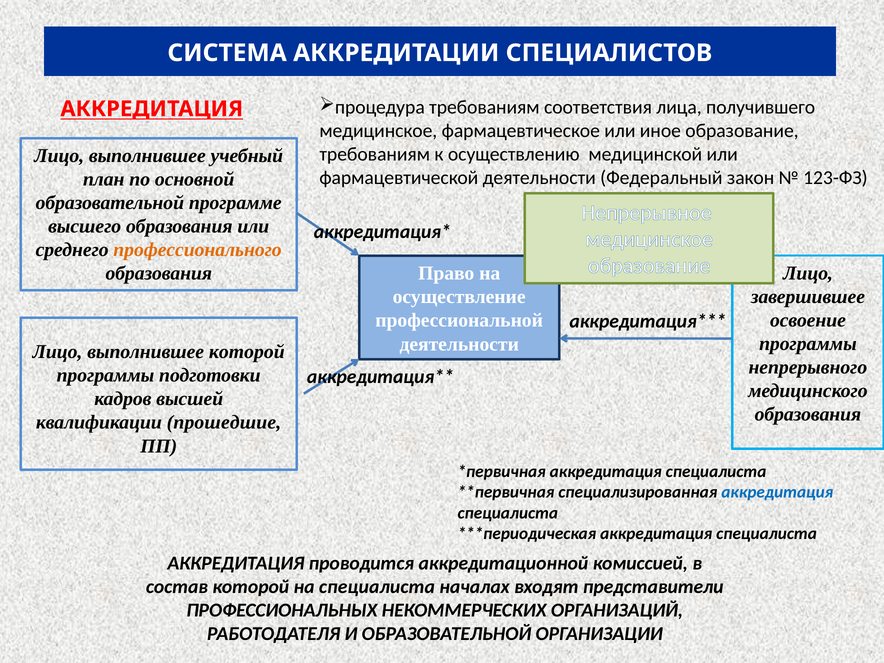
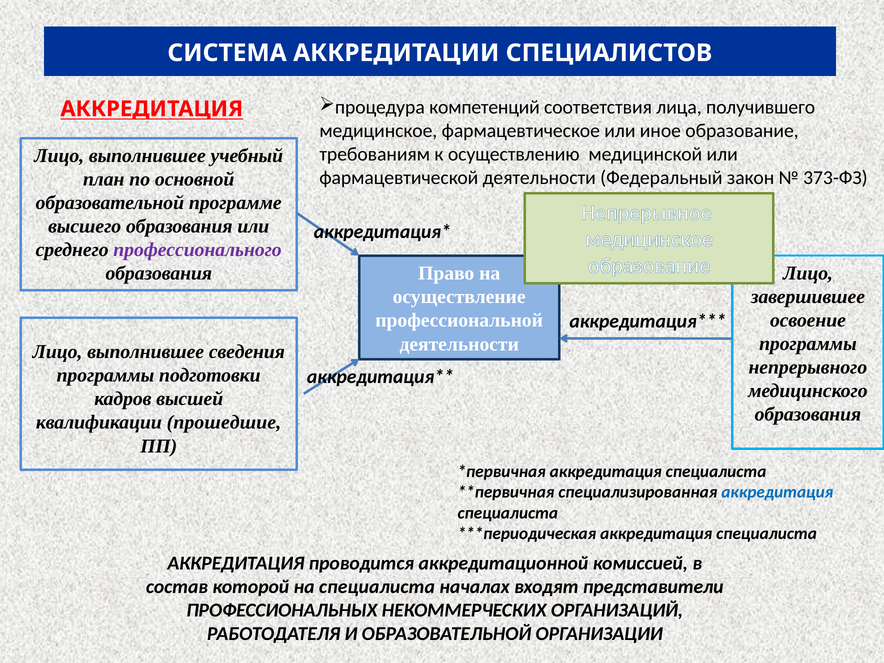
требованиям: требованиям -> компетенций (484, 107)
123-ФЗ: 123-ФЗ -> 373-ФЗ (835, 178)
профессионального colour: orange -> purple (198, 250)
выполнившее которой: которой -> сведения (247, 352)
